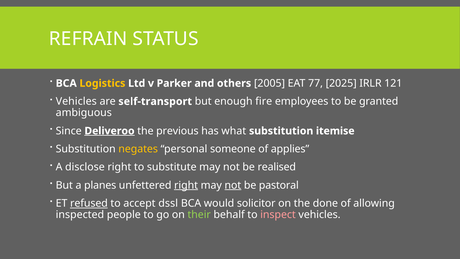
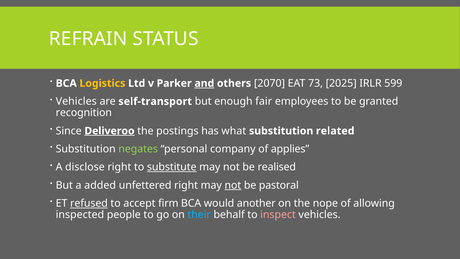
and underline: none -> present (204, 83)
2005: 2005 -> 2070 (270, 83)
77: 77 -> 73 (316, 83)
121: 121 -> 599 (393, 83)
fire: fire -> fair (264, 101)
ambiguous: ambiguous -> recognition (84, 113)
previous: previous -> postings (177, 131)
itemise: itemise -> related (335, 131)
negates colour: yellow -> light green (138, 149)
someone: someone -> company (233, 149)
substitute underline: none -> present (172, 167)
planes: planes -> added (100, 185)
right underline: present -> none (186, 185)
dssl: dssl -> firm (168, 203)
solicitor: solicitor -> another (256, 203)
done: done -> nope (325, 203)
their colour: light green -> light blue (199, 215)
